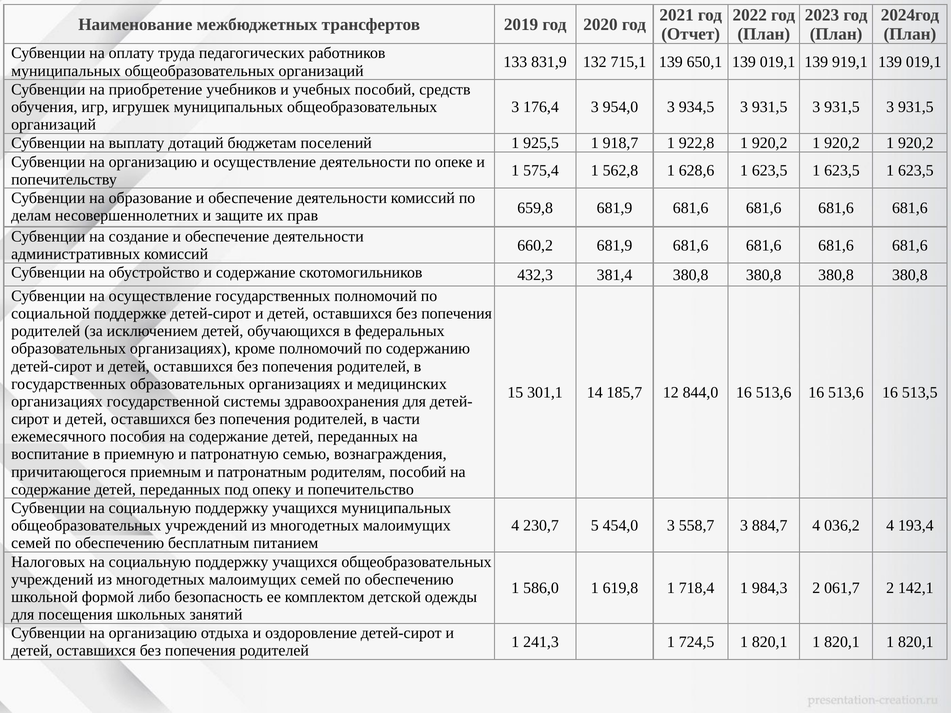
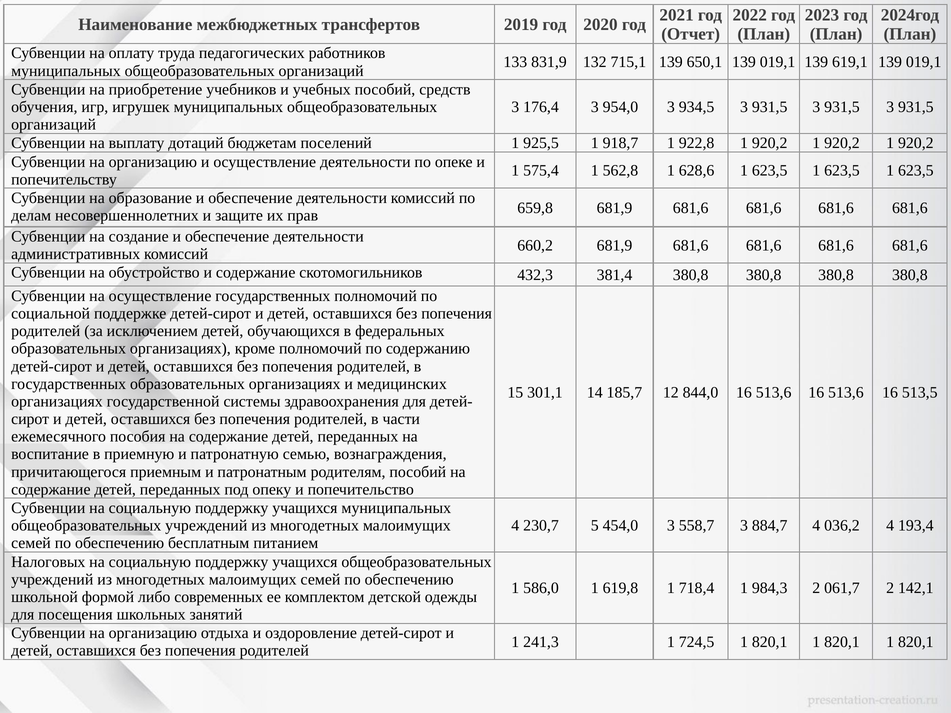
919,1: 919,1 -> 619,1 (850, 62)
безопасность: безопасность -> современных (219, 597)
